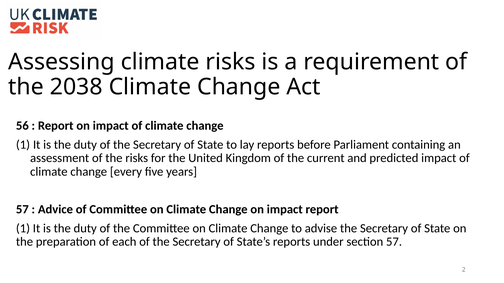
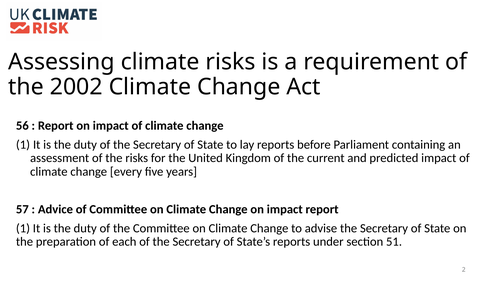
2038: 2038 -> 2002 (76, 87)
section 57: 57 -> 51 (394, 242)
